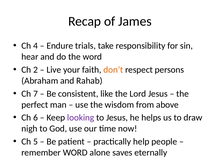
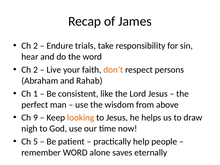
4: 4 -> 2 (36, 46)
7: 7 -> 1 (36, 94)
6: 6 -> 9 (36, 118)
looking colour: purple -> orange (81, 118)
